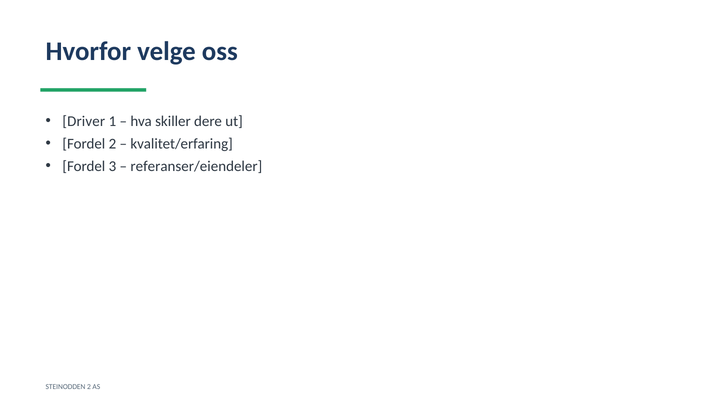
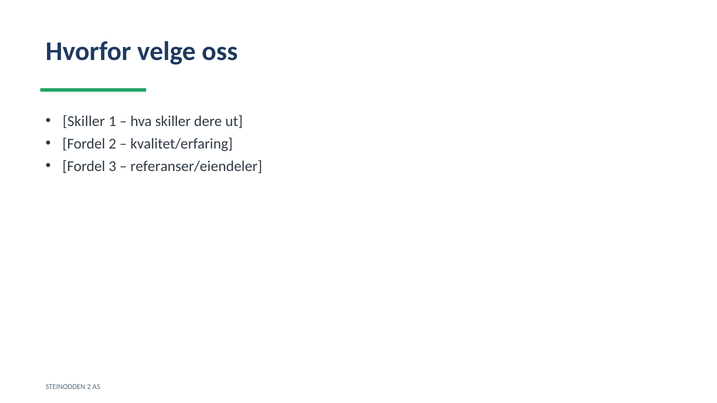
Driver: Driver -> Skiller (84, 121)
